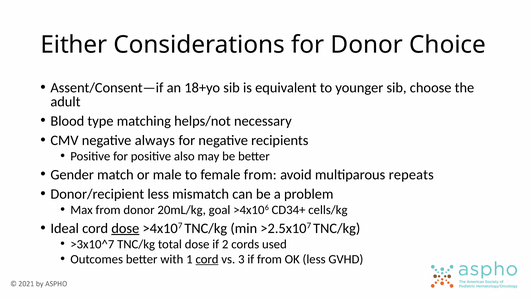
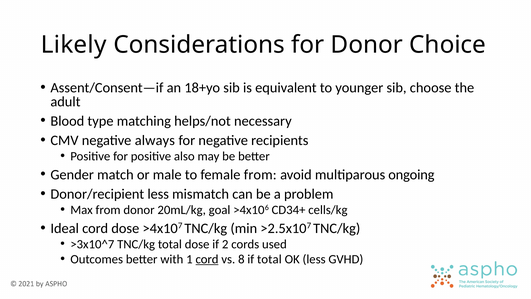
Either: Either -> Likely (74, 45)
repeats: repeats -> ongoing (411, 175)
dose underline: present -> none (125, 228)
3: 3 -> 8 (241, 259)
if from: from -> total (269, 259)
